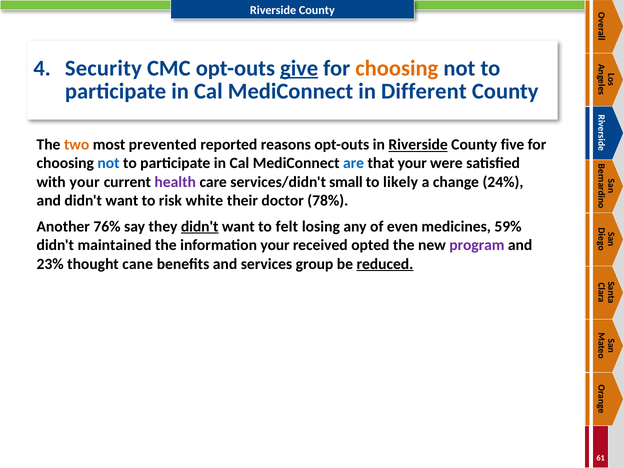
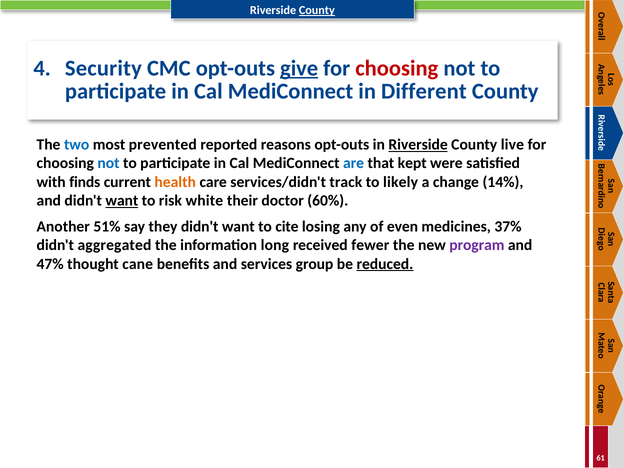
County underline: none -> present (317, 10)
choosing colour: orange -> red (397, 68)
two colour: orange -> blue (77, 145)
five: five -> live (512, 145)
that your: your -> kept (412, 163)
with your: your -> finds (85, 182)
health colour: purple -> orange (175, 182)
small: small -> track (346, 182)
24%: 24% -> 14% (503, 182)
want underline: none -> present (122, 201)
78%: 78% -> 60% (328, 201)
76%: 76% -> 51% (107, 226)
didn't underline: present -> none (200, 226)
felt: felt -> cite (287, 226)
59%: 59% -> 37% (508, 226)
maintained: maintained -> aggregated (114, 245)
information your: your -> long (275, 245)
opted: opted -> fewer (370, 245)
23%: 23% -> 47% (50, 264)
